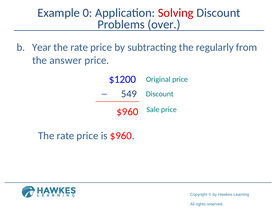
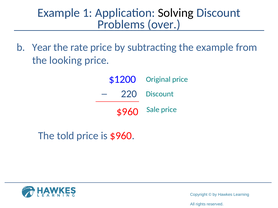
0: 0 -> 1 (87, 13)
Solving colour: red -> black (176, 13)
the regularly: regularly -> example (215, 48)
answer: answer -> looking (66, 61)
549: 549 -> 220 (129, 94)
rate: rate -> told (66, 136)
